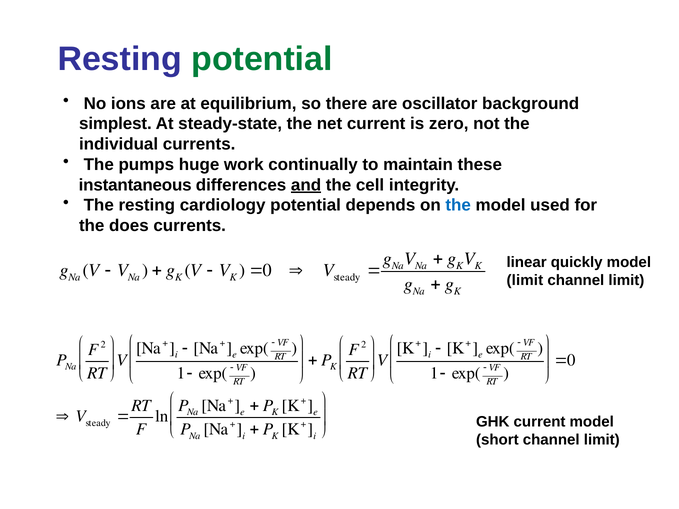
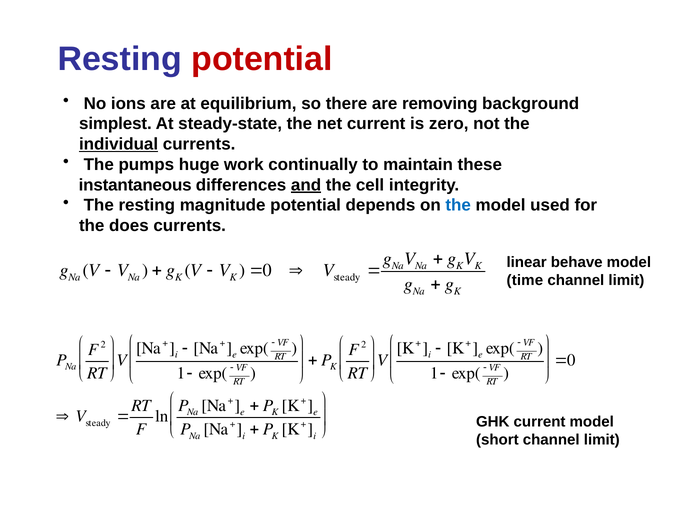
potential colour: green -> red (262, 59)
oscillator: oscillator -> removing (440, 104)
individual underline: none -> present (119, 144)
cardiology: cardiology -> magnitude (223, 205)
quickly: quickly -> behave (577, 262)
limit: limit -> time (525, 280)
